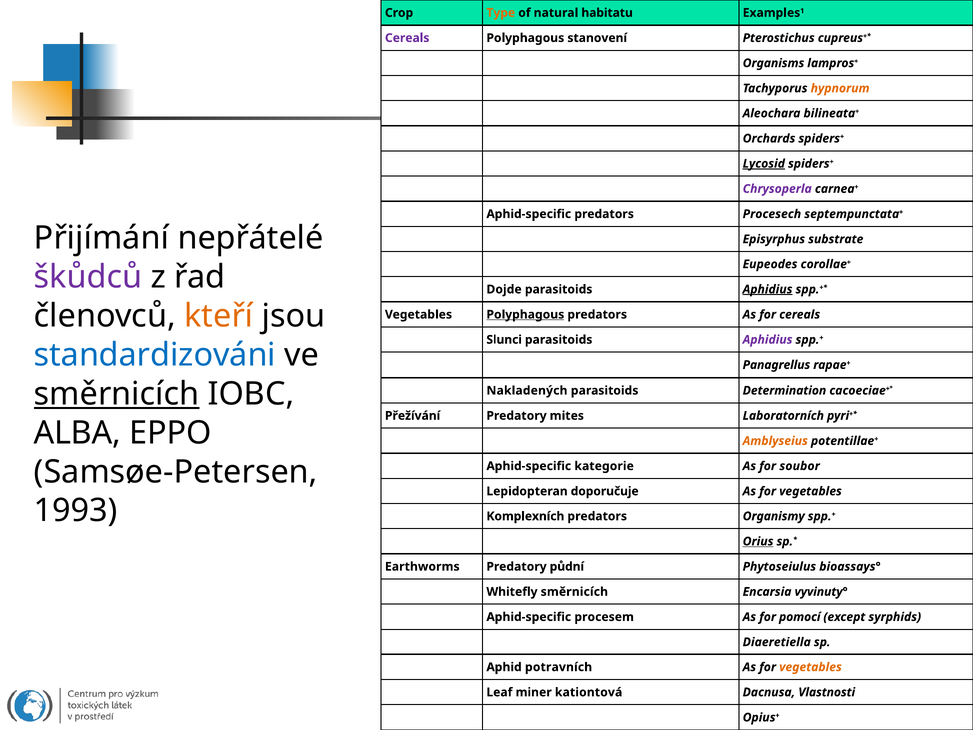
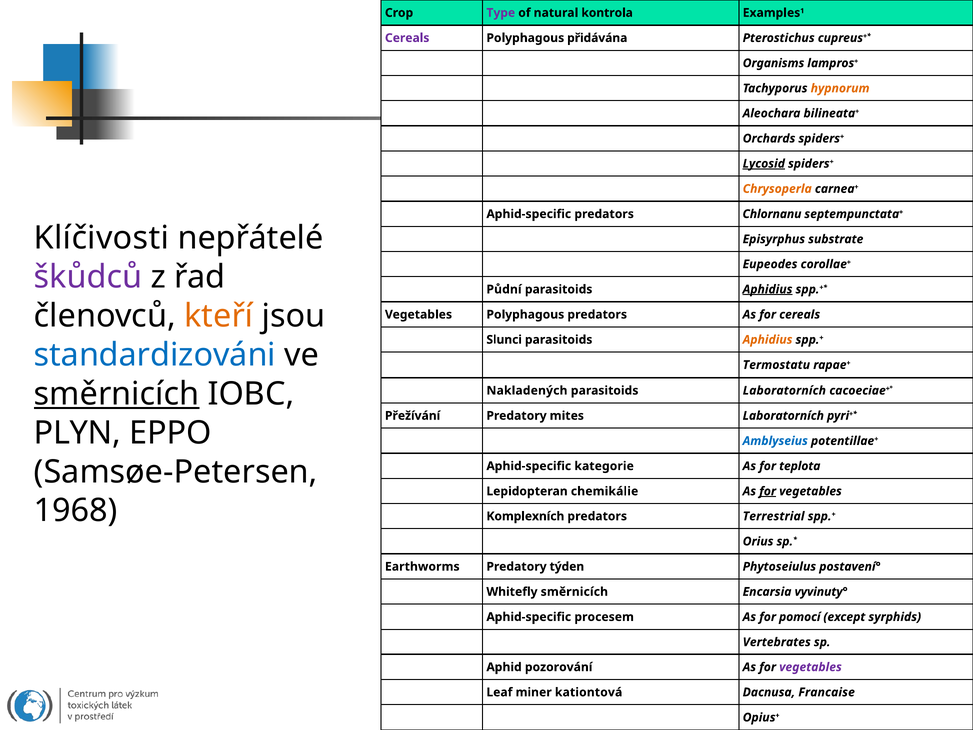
Type colour: orange -> purple (501, 13)
habitatu: habitatu -> kontrola (607, 13)
stanovení: stanovení -> přidávána (597, 38)
Chrysoperla colour: purple -> orange (777, 189)
Procesech: Procesech -> Chlornanu (772, 214)
Přijímání: Přijímání -> Klíčivosti (101, 238)
Dojde: Dojde -> Půdní (504, 289)
Polyphagous underline: present -> none (525, 314)
Aphidius colour: purple -> orange (768, 340)
Panagrellus: Panagrellus -> Termostatu (776, 365)
parasitoids Determination: Determination -> Laboratorních (784, 390)
ALBA: ALBA -> PLYN (77, 433)
Amblyseius colour: orange -> blue (775, 441)
soubor: soubor -> teplota (800, 466)
doporučuje: doporučuje -> chemikálie (605, 491)
for underline: none -> present (768, 491)
1993: 1993 -> 1968 (76, 511)
Organismy: Organismy -> Terrestrial (774, 516)
Orius underline: present -> none (758, 541)
půdní: půdní -> týden (567, 566)
bioassays°: bioassays° -> postavení° (850, 566)
Diaeretiella: Diaeretiella -> Vertebrates (777, 642)
potravních: potravních -> pozorování (559, 667)
vegetables colour: orange -> purple (810, 667)
Vlastnosti: Vlastnosti -> Francaise (827, 692)
